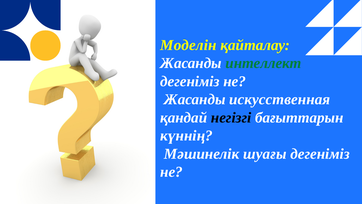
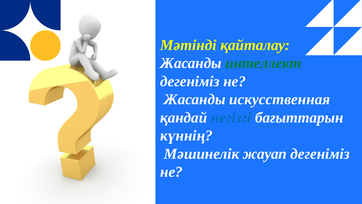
Моделін: Моделін -> Мәтінді (188, 45)
негізгі colour: black -> blue (231, 117)
шуағы: шуағы -> жауап (265, 154)
